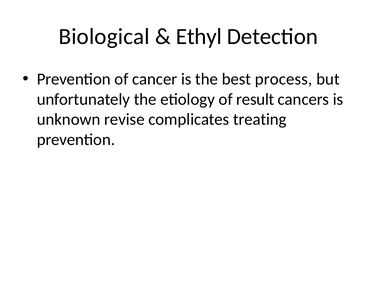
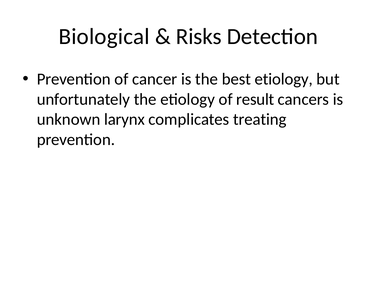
Ethyl: Ethyl -> Risks (199, 36)
best process: process -> etiology (284, 79)
revise: revise -> larynx (124, 119)
